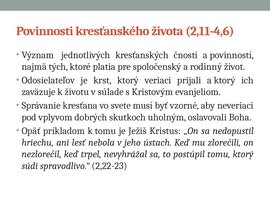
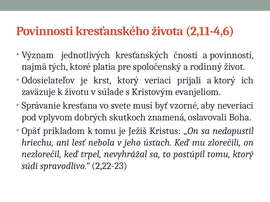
uholným: uholným -> znamená (167, 117)
